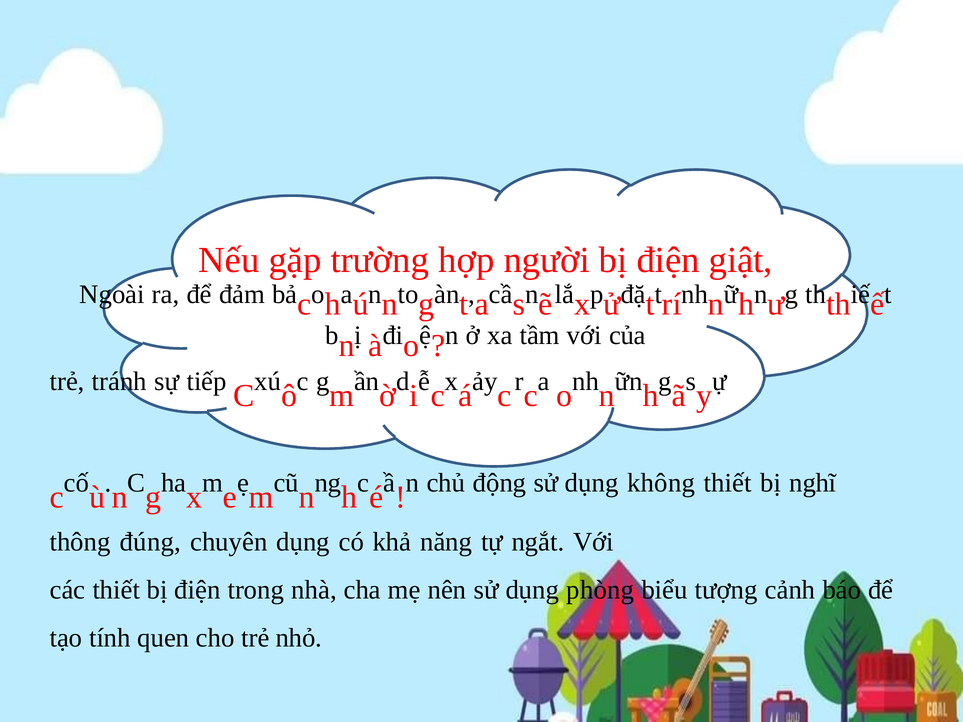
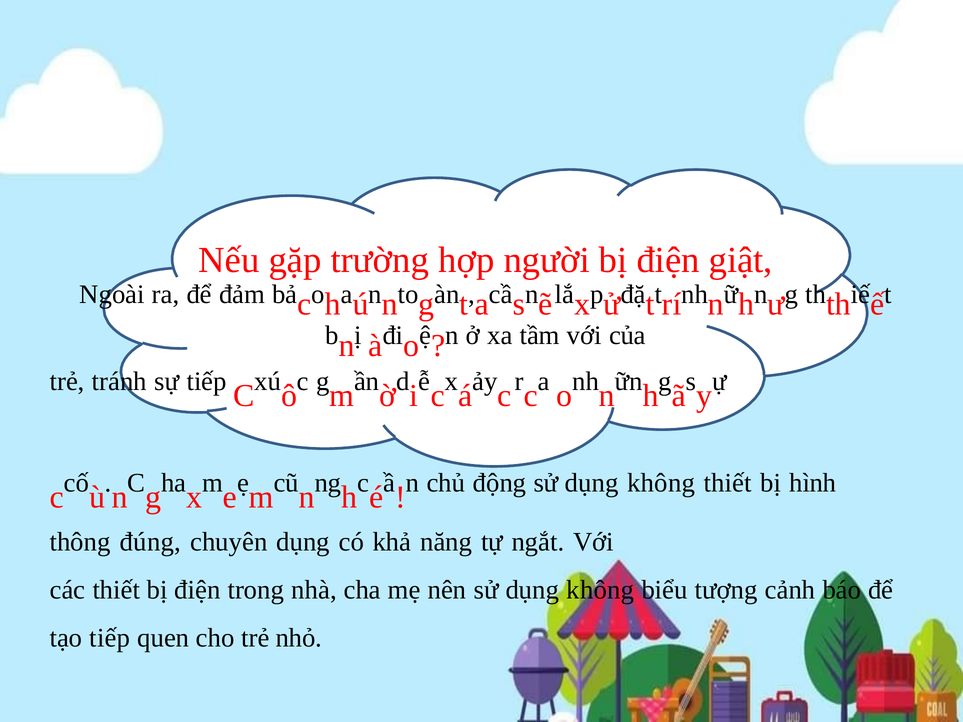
nghĩ: nghĩ -> hình (813, 483)
nên sử dụng phòng: phòng -> không (600, 590)
tạo tính: tính -> tiếp (110, 638)
